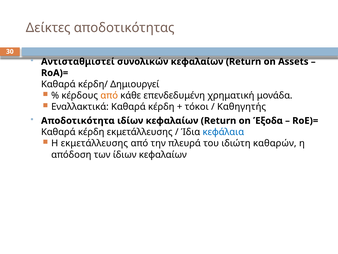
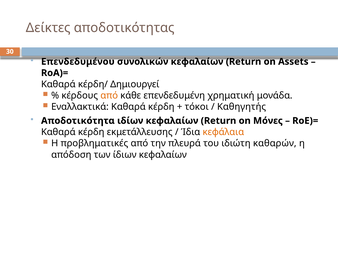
Αντισταθμιστεί: Αντισταθμιστεί -> Επενδεδυμένου (78, 61)
Έξοδα: Έξοδα -> Μόνες (268, 120)
κεφάλαια colour: blue -> orange (223, 132)
Η εκμετάλλευσης: εκμετάλλευσης -> προβληματικές (94, 143)
